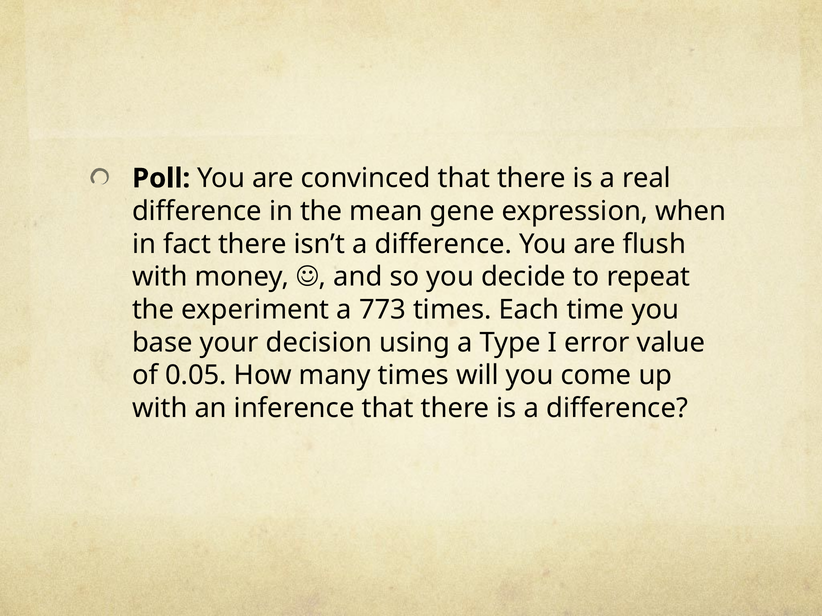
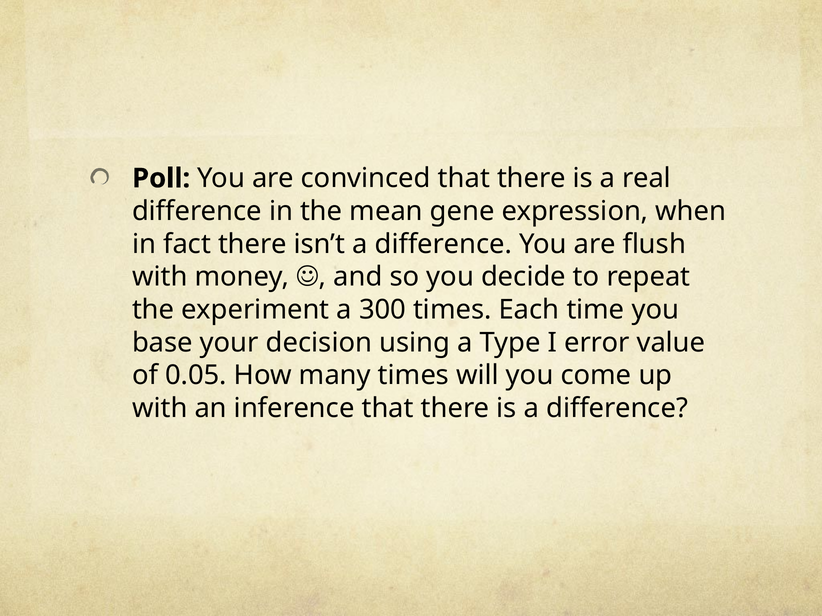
773: 773 -> 300 (383, 310)
